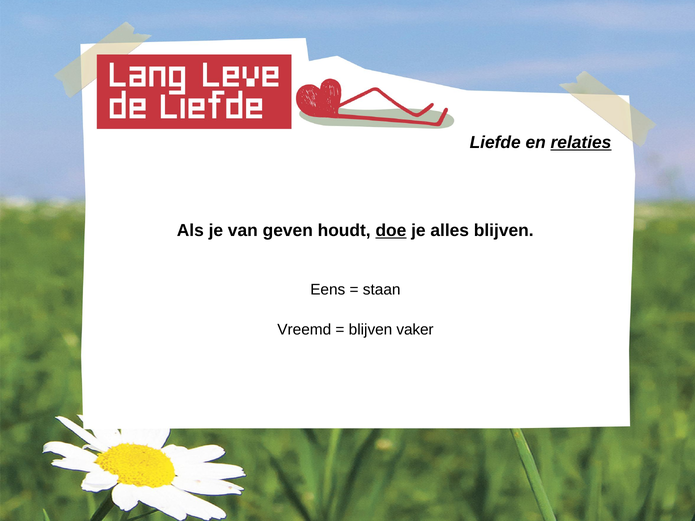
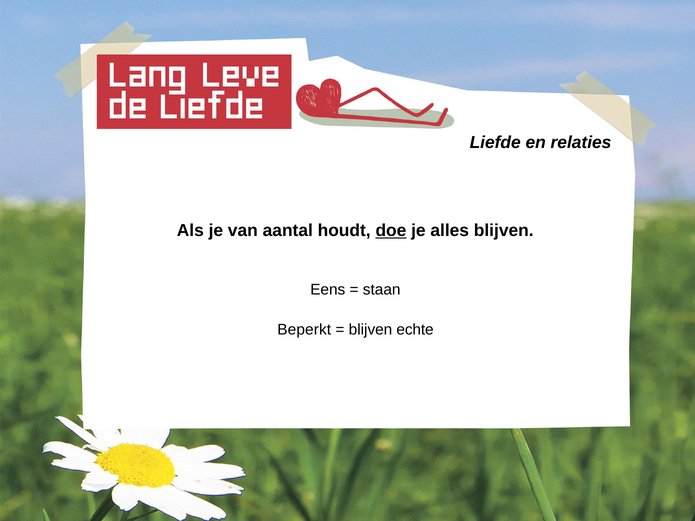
relaties underline: present -> none (581, 142)
geven: geven -> aantal (288, 231)
Vreemd: Vreemd -> Beperkt (304, 330)
vaker: vaker -> echte (415, 330)
